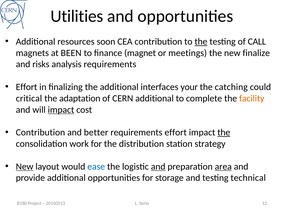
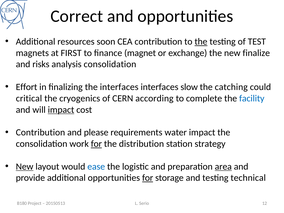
Utilities: Utilities -> Correct (77, 16)
CALL: CALL -> TEST (257, 42)
BEEN: BEEN -> FIRST (71, 53)
meetings: meetings -> exchange (188, 53)
analysis requirements: requirements -> consolidation (110, 64)
the additional: additional -> interfaces (119, 87)
your: your -> slow (189, 87)
adaptation: adaptation -> cryogenics (80, 98)
CERN additional: additional -> according (154, 98)
facility colour: orange -> blue (252, 98)
better: better -> please (96, 132)
requirements effort: effort -> water (176, 132)
the underline: present -> none (224, 132)
for underline: none -> present (96, 144)
and underline: present -> none (158, 167)
for underline: none -> present (148, 178)
